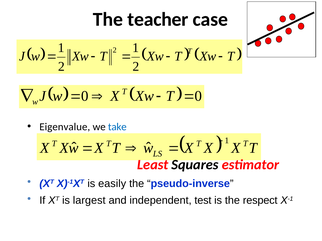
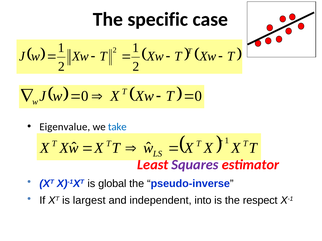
teacher: teacher -> specific (158, 19)
Squares colour: black -> purple (195, 165)
easily: easily -> global (112, 184)
test: test -> into (203, 201)
